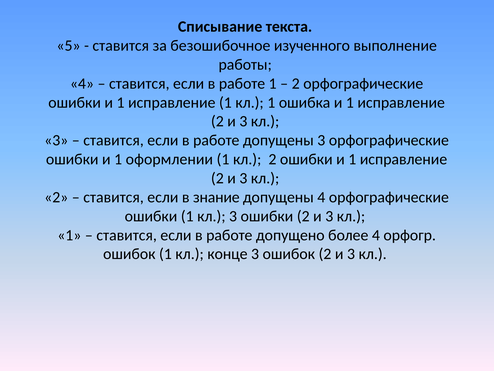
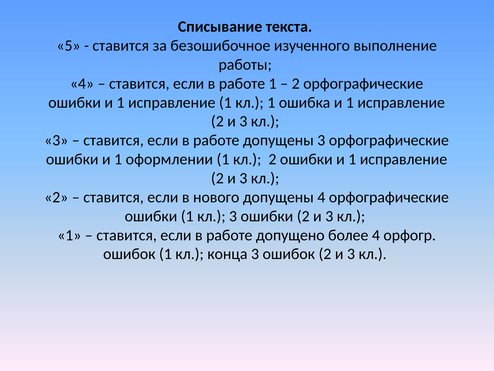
знание: знание -> нового (216, 197)
конце: конце -> конца (227, 254)
